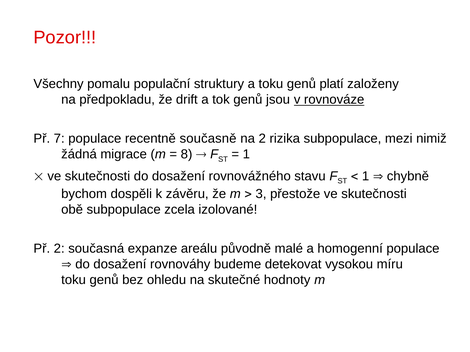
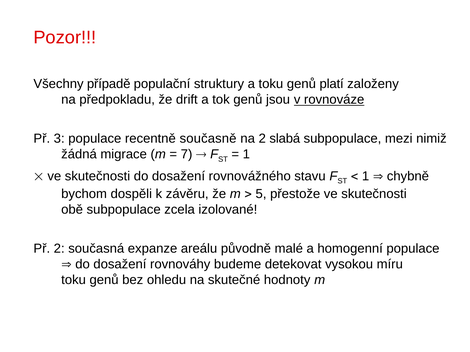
pomalu: pomalu -> případě (109, 84)
7: 7 -> 3 (59, 139)
rizika: rizika -> slabá (285, 139)
8: 8 -> 7 (187, 155)
3: 3 -> 5 (261, 194)
